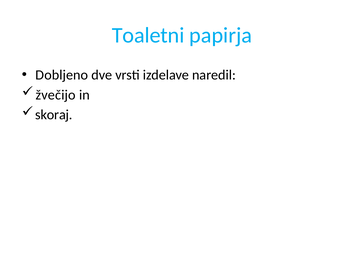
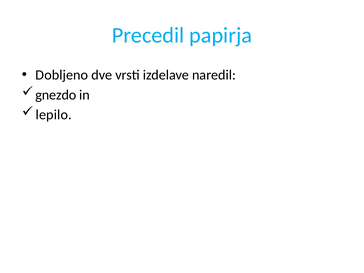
Toaletni: Toaletni -> Precedil (148, 35)
žvečijo: žvečijo -> gnezdo (56, 95)
skoraj: skoraj -> lepilo (54, 115)
